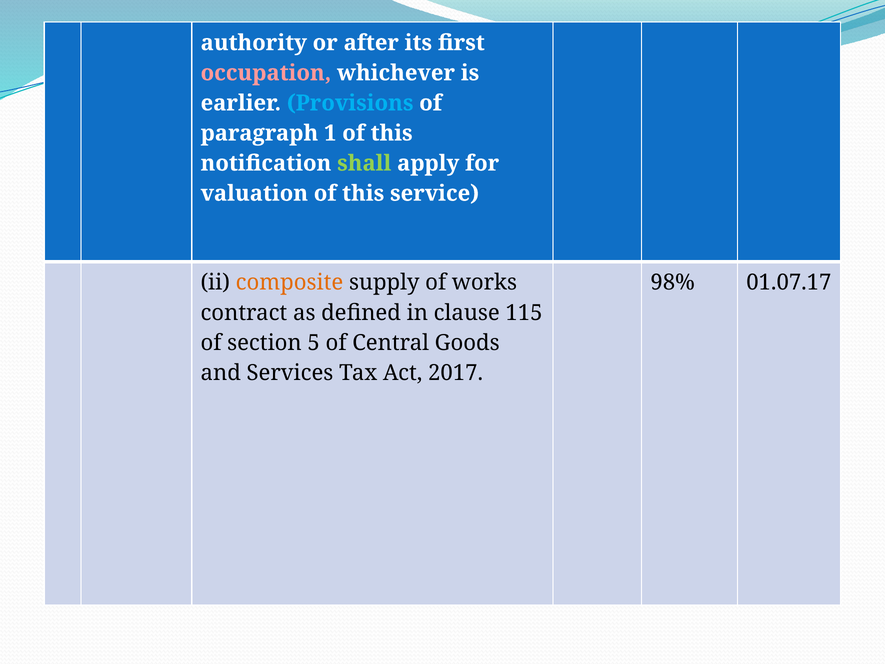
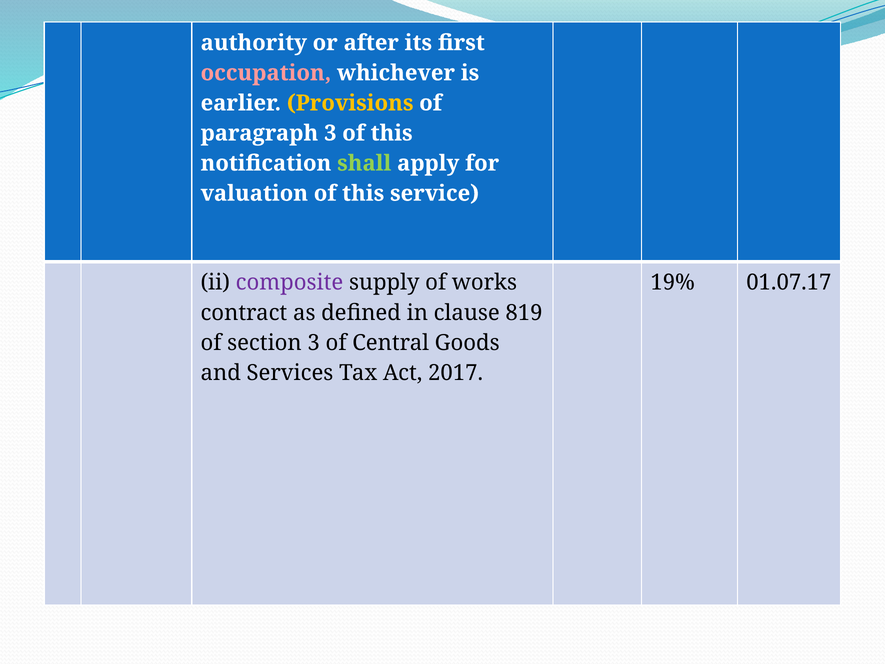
Provisions colour: light blue -> yellow (350, 103)
paragraph 1: 1 -> 3 (330, 133)
composite colour: orange -> purple (289, 282)
98%: 98% -> 19% (673, 282)
115: 115 -> 819 (524, 313)
section 5: 5 -> 3 (314, 343)
